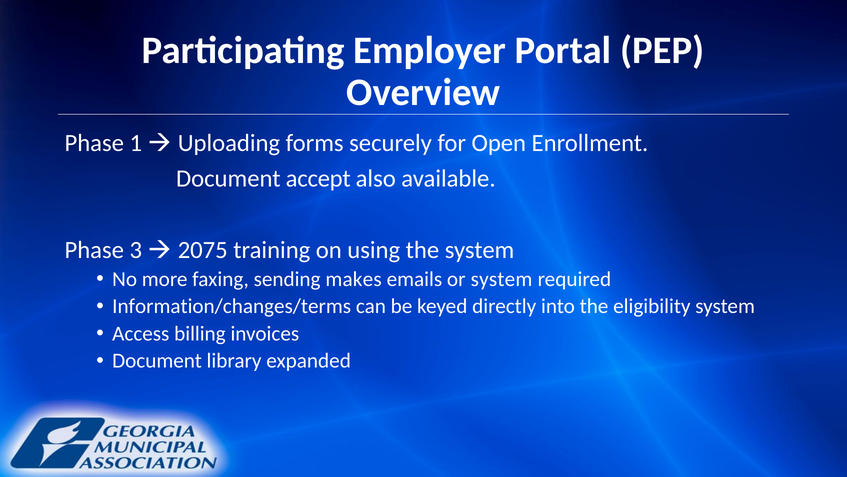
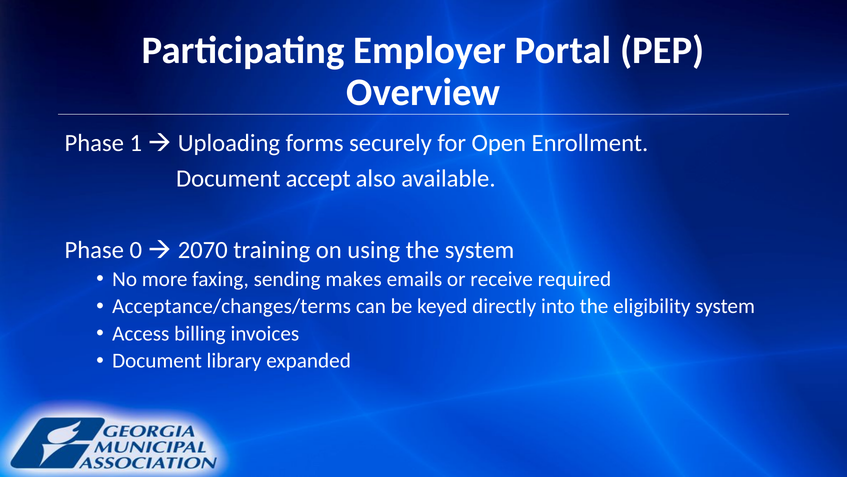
3: 3 -> 0 (136, 250)
2075: 2075 -> 2070 (203, 250)
or system: system -> receive (502, 279)
Information/changes/terms: Information/changes/terms -> Acceptance/changes/terms (232, 306)
